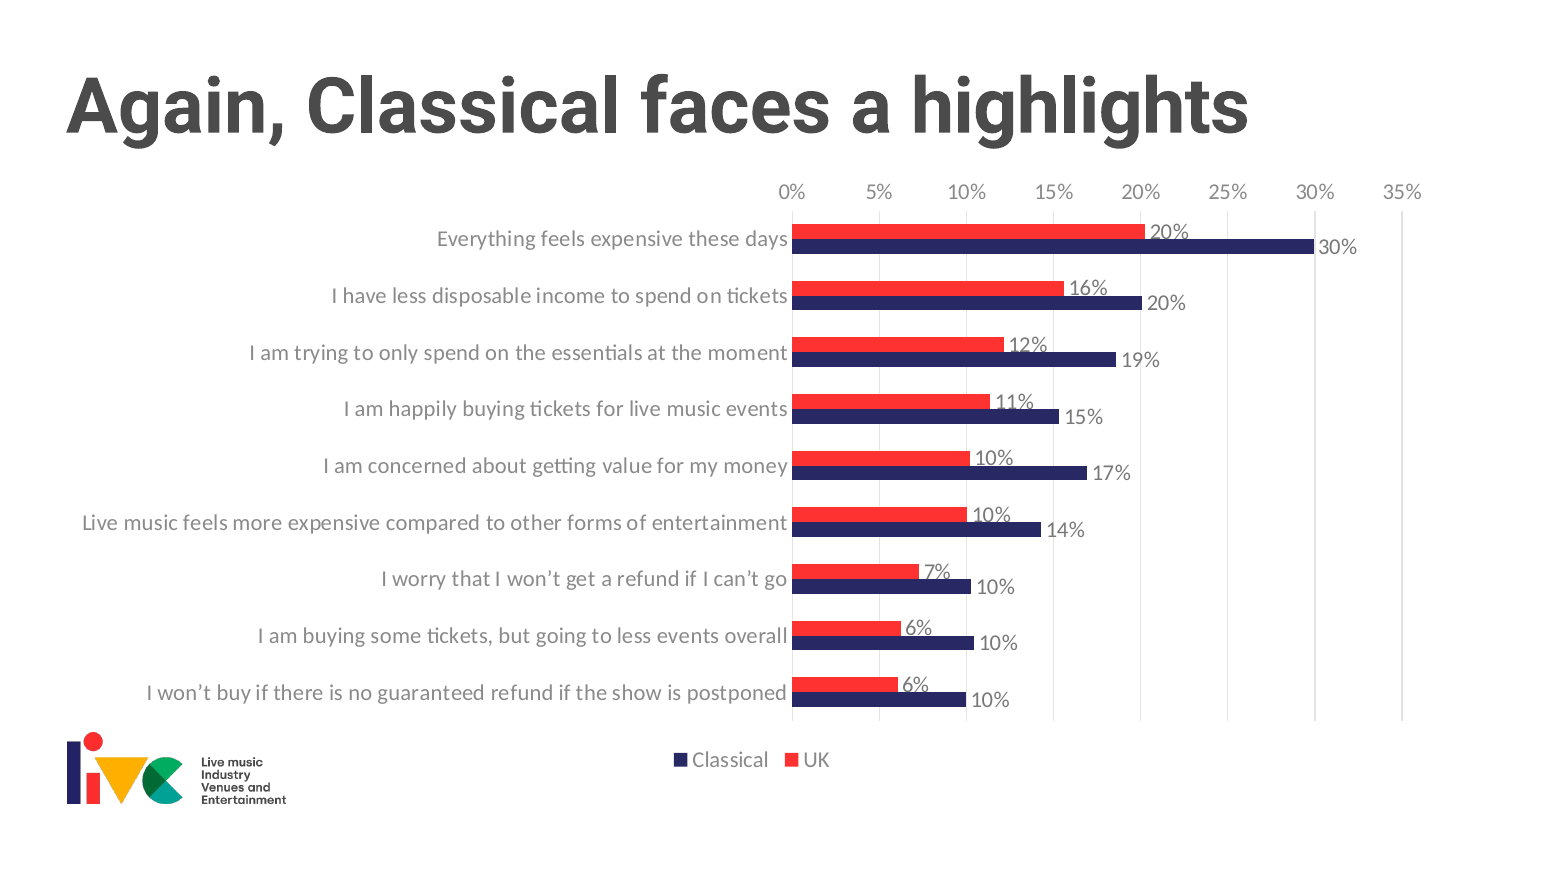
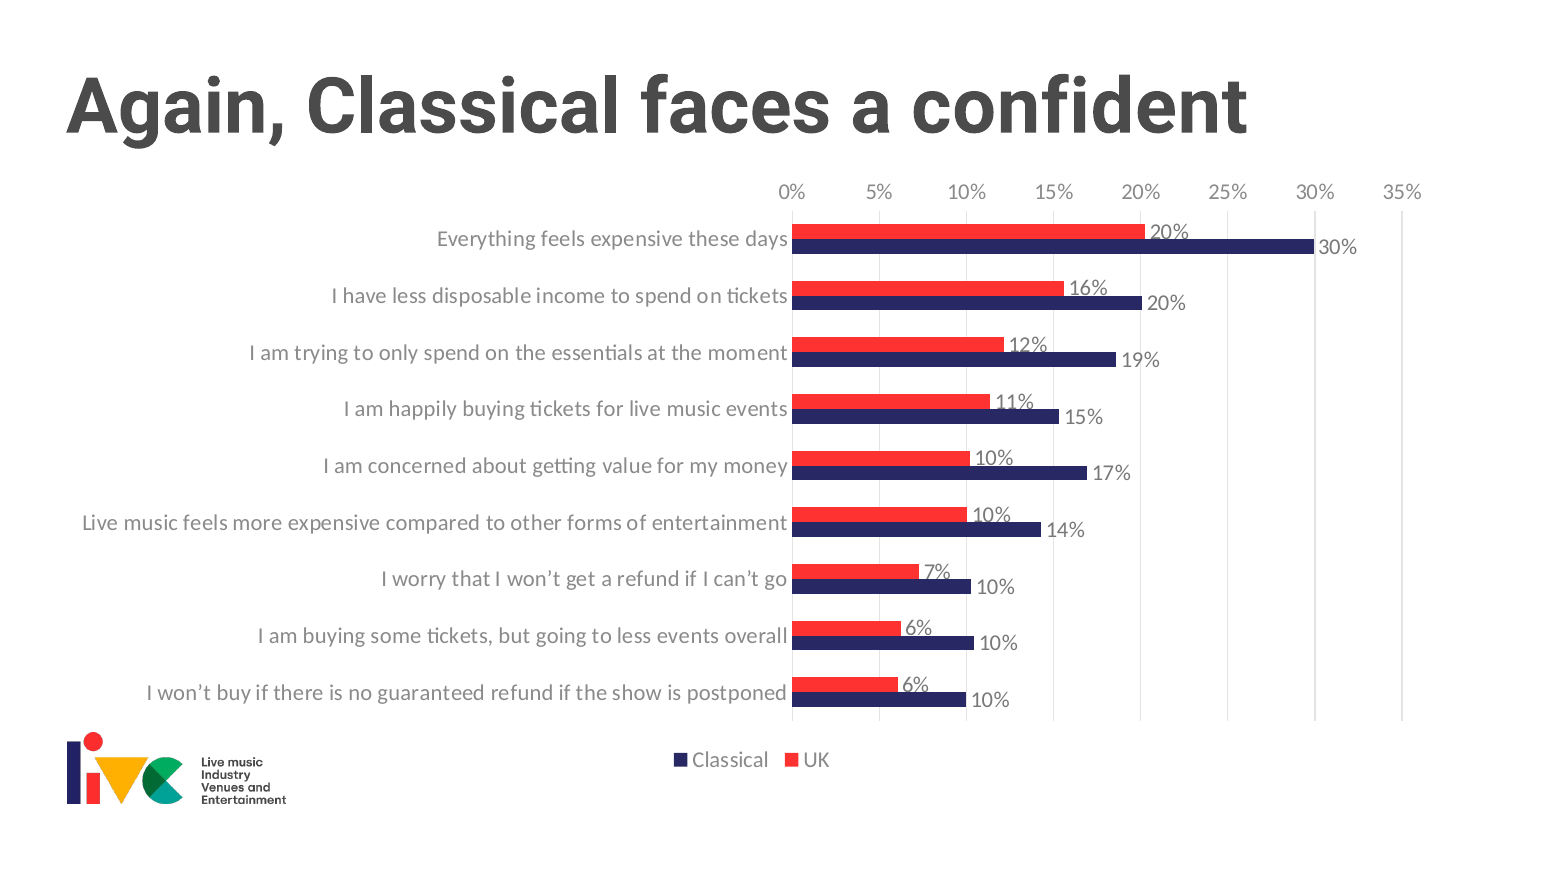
highlights: highlights -> confident (1080, 107)
